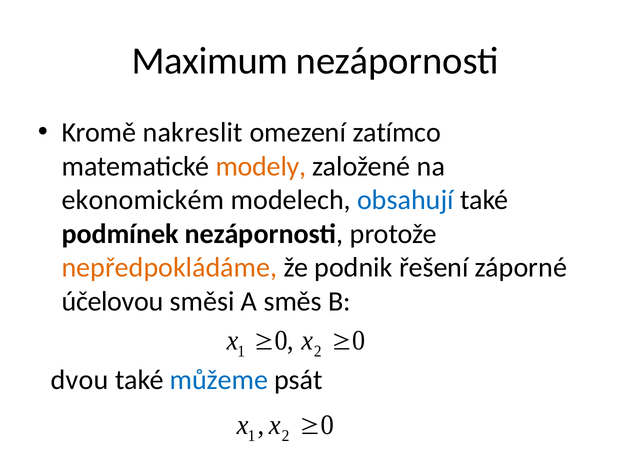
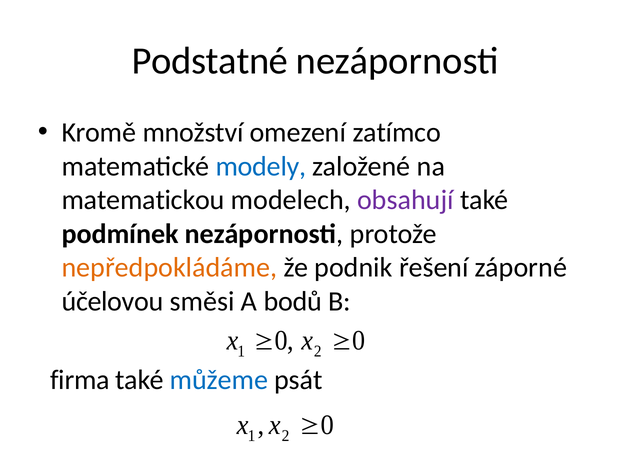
Maximum: Maximum -> Podstatné (210, 61)
nakreslit: nakreslit -> množství (193, 133)
modely colour: orange -> blue (261, 166)
ekonomickém: ekonomickém -> matematickou (143, 200)
obsahují colour: blue -> purple (405, 200)
směs: směs -> bodů (293, 301)
dvou: dvou -> firma (80, 380)
